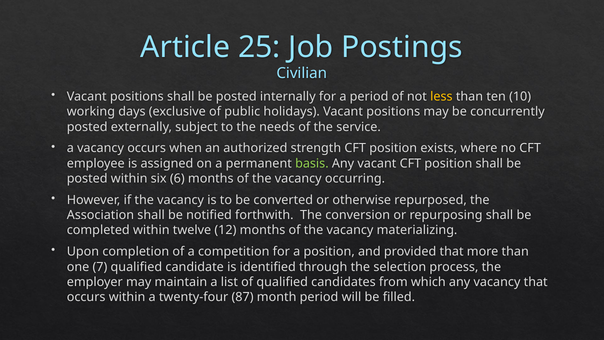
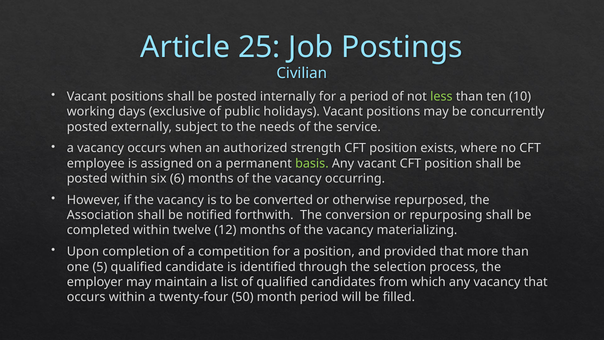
less colour: yellow -> light green (441, 97)
7: 7 -> 5 (100, 267)
87: 87 -> 50 (243, 297)
